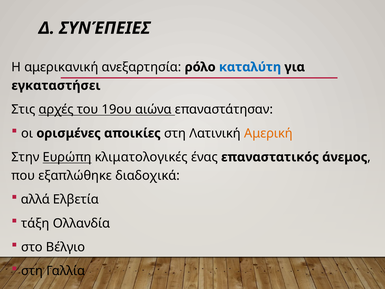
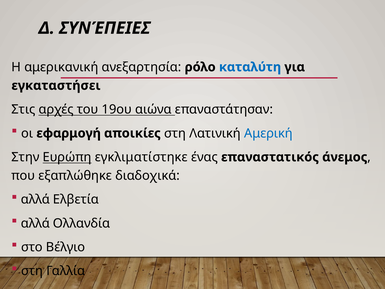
ορισμένες: ορισμένες -> εφαρμογή (69, 133)
Αμερική colour: orange -> blue (268, 133)
κλιματολογικές: κλιματολογικές -> εγκλιματίστηκε (141, 157)
τάξη: τάξη -> αλλά (35, 223)
